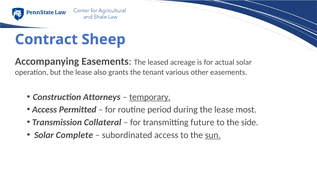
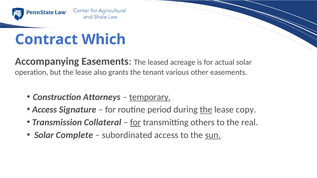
Sheep: Sheep -> Which (104, 40)
Permitted: Permitted -> Signature (78, 110)
the underline: none -> present (206, 110)
most: most -> copy (246, 110)
for underline: none -> present (135, 123)
future: future -> others (203, 123)
side: side -> real (250, 123)
